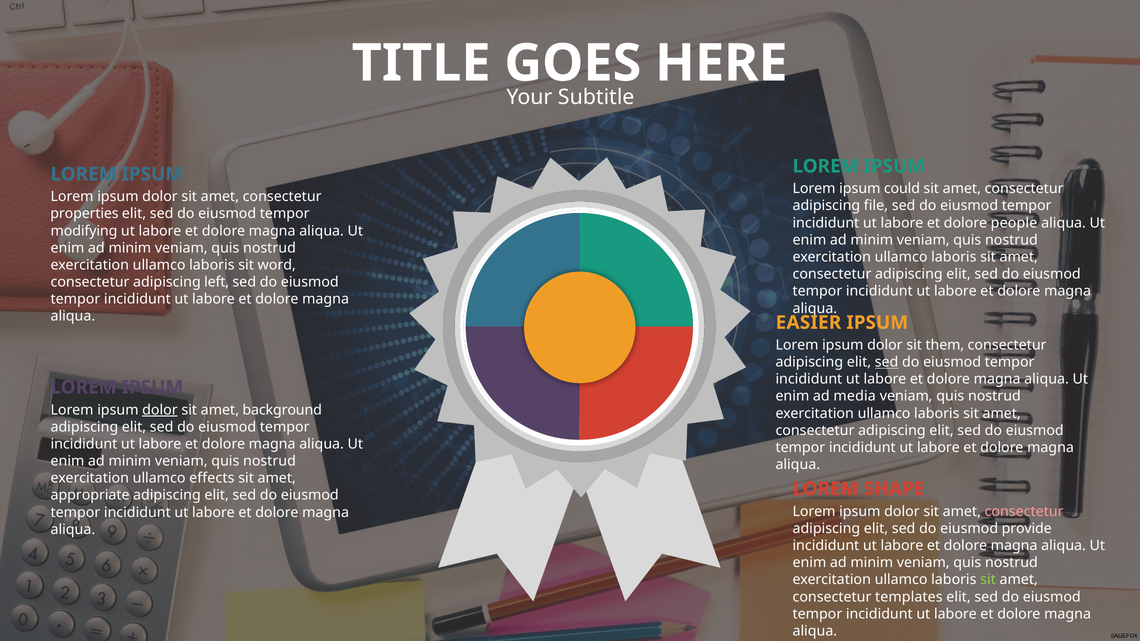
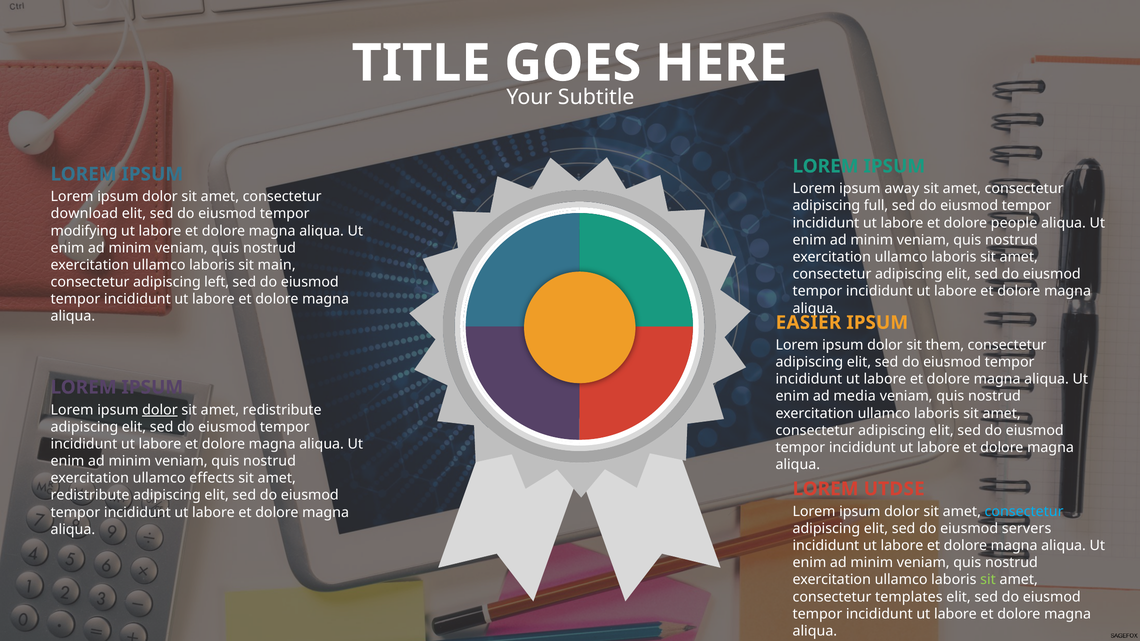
could: could -> away (902, 189)
file: file -> full (876, 206)
properties: properties -> download (84, 214)
word: word -> main (277, 265)
sed underline: present -> none (887, 362)
background: background -> redistribute (282, 410)
SHAPE: SHAPE -> UTDSE (894, 489)
appropriate: appropriate -> redistribute (90, 495)
consectetur colour: pink -> light blue (1024, 512)
provide: provide -> servers (1027, 529)
